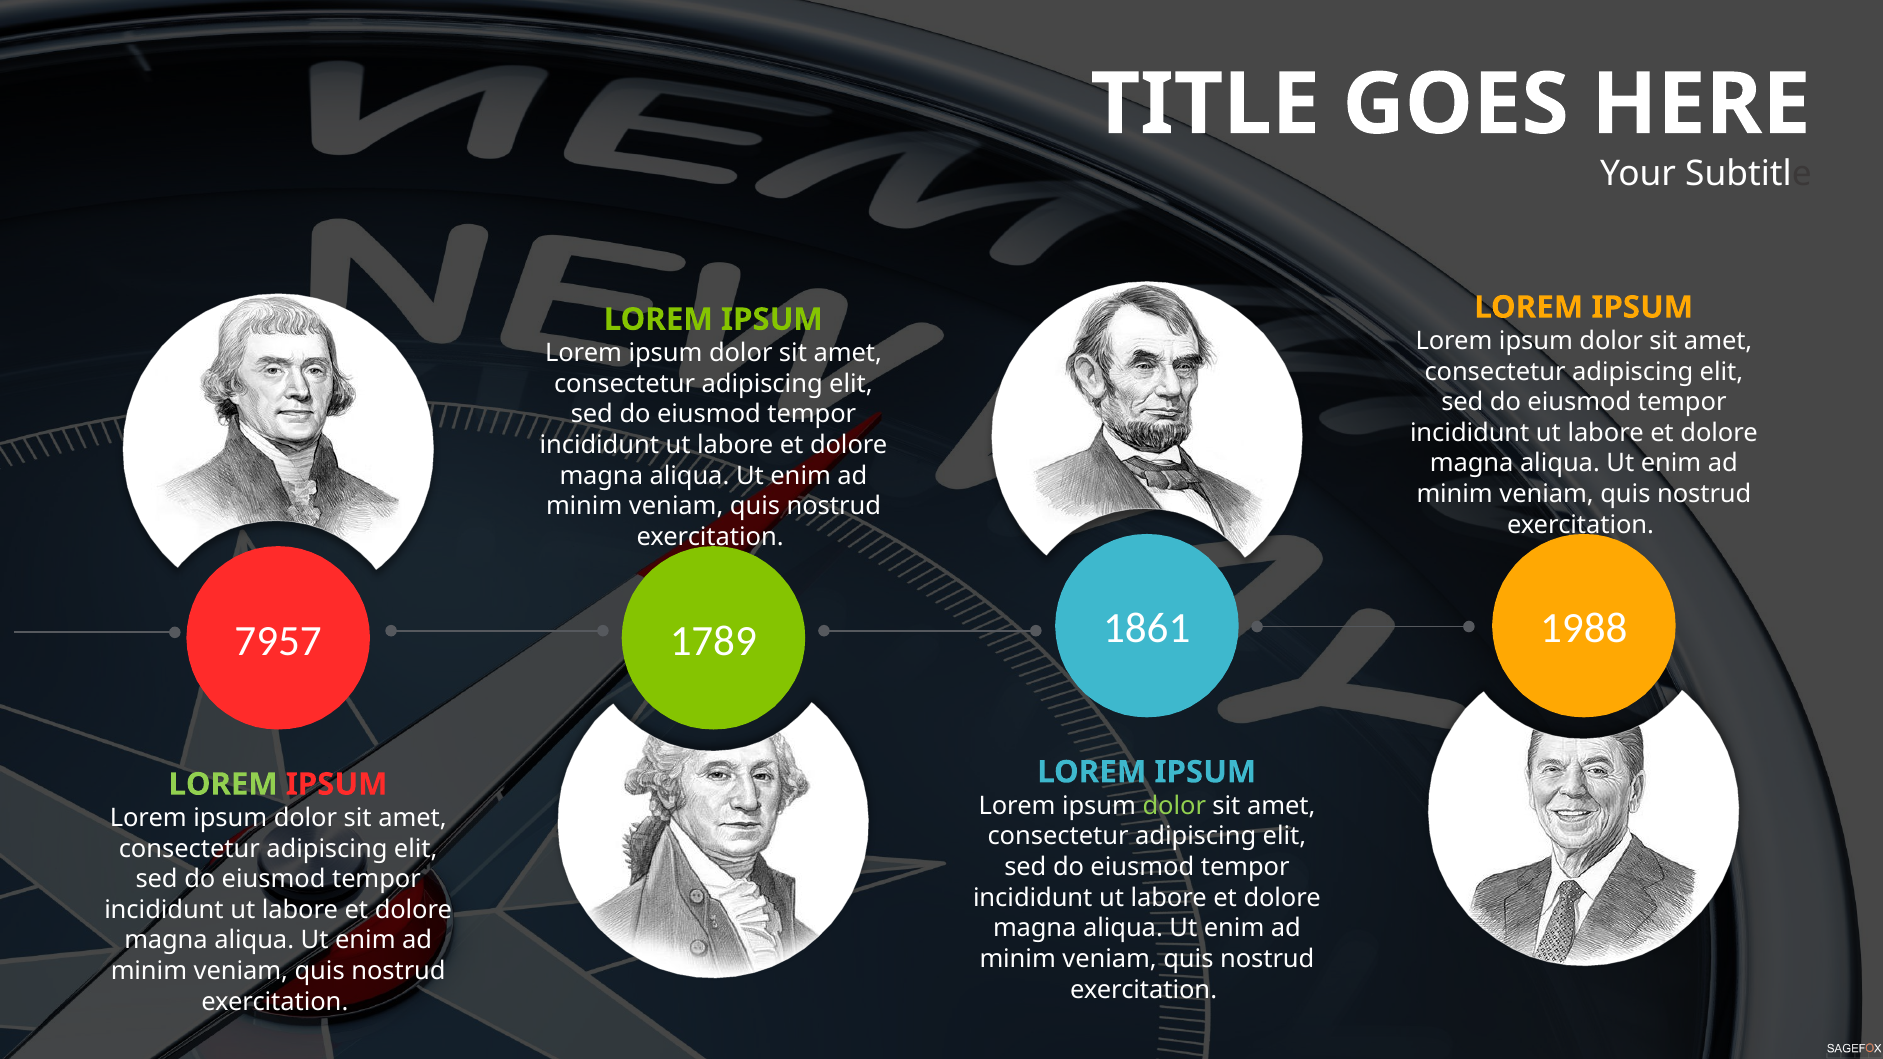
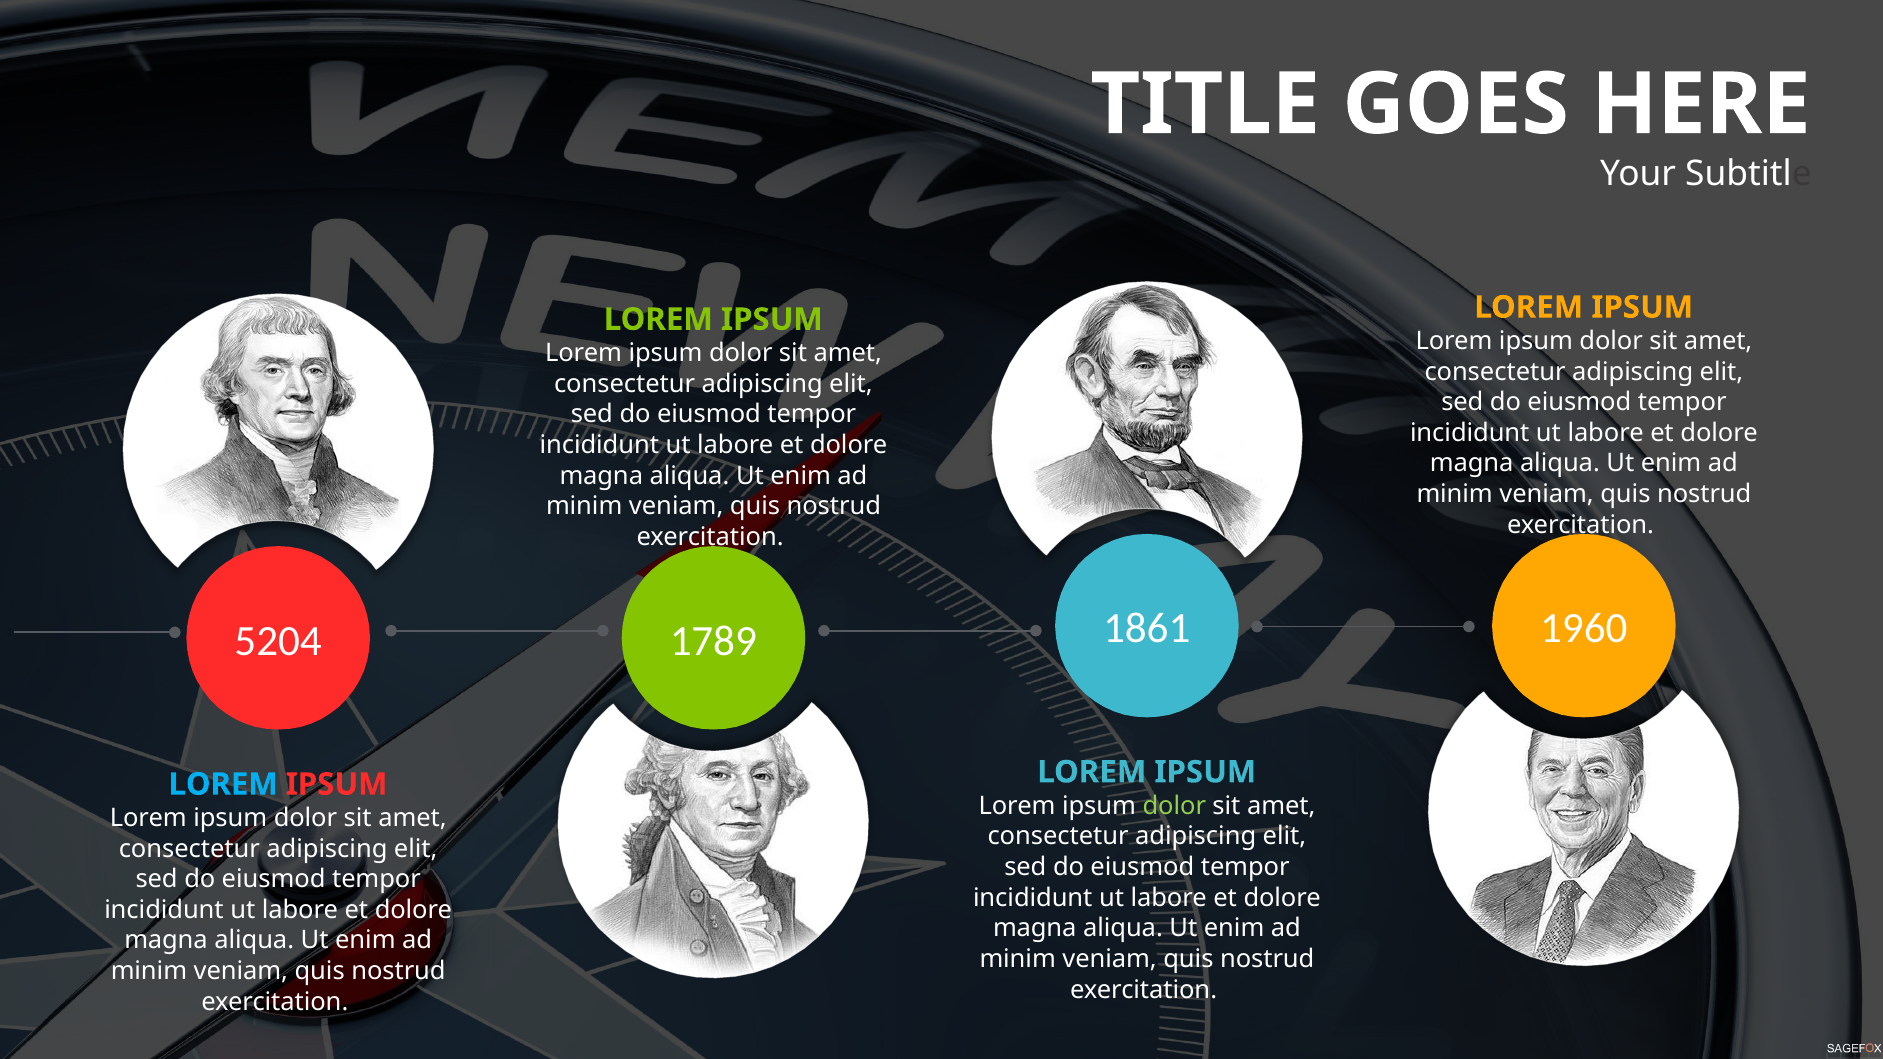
1988: 1988 -> 1960 (1584, 629)
7957: 7957 -> 5204 (278, 641)
LOREM colour: light green -> light blue (223, 784)
